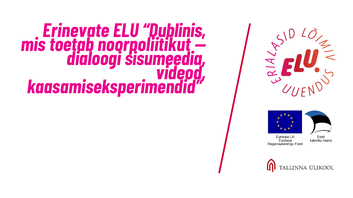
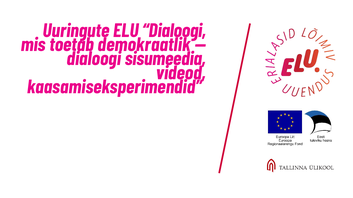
Erinevate: Erinevate -> Uuringute (76, 31)
ELU Dublinis: Dublinis -> Dialoogi (174, 31)
noorpoliitikut: noorpoliitikut -> demokraatlik (144, 45)
